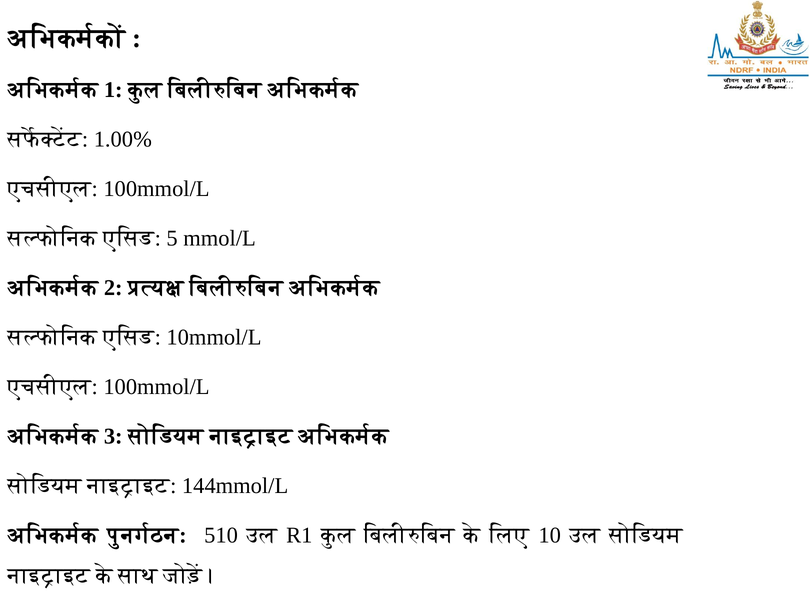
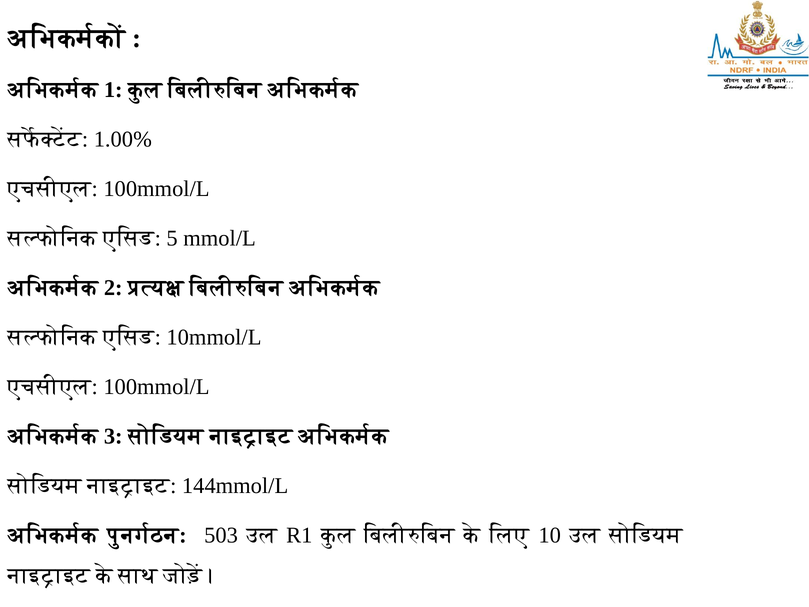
510: 510 -> 503 (221, 535)
